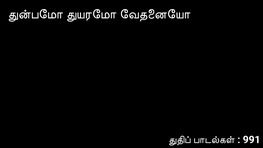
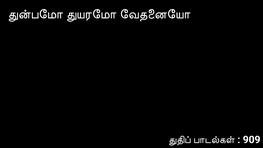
991: 991 -> 909 (252, 140)
